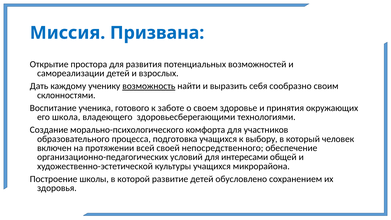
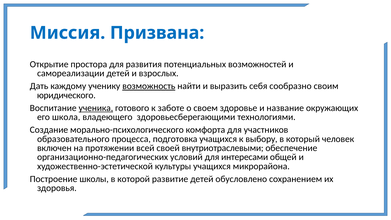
склонностями: склонностями -> юридического (66, 95)
ученика underline: none -> present (96, 108)
принятия: принятия -> название (285, 108)
непосредственного: непосредственного -> внутриотраслевыми (223, 148)
